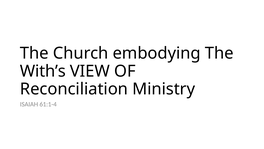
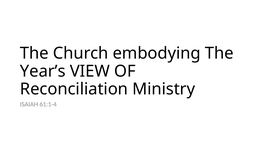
With’s: With’s -> Year’s (43, 71)
